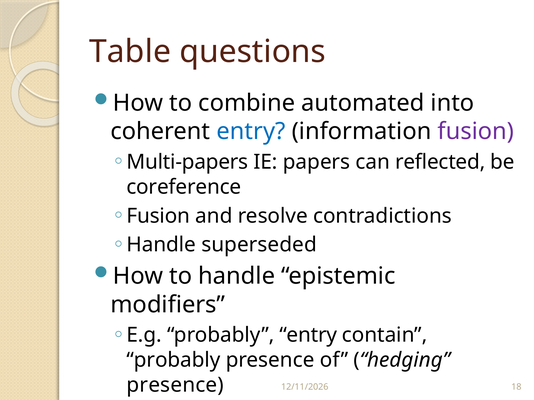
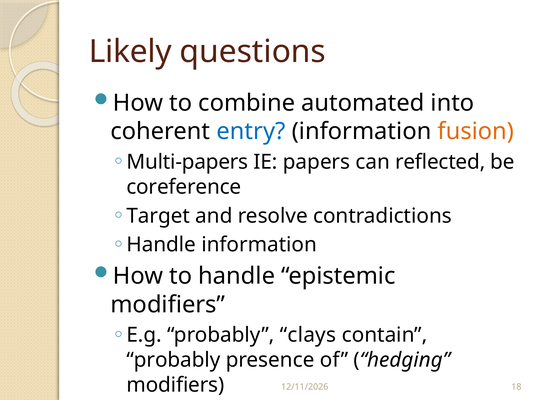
Table: Table -> Likely (130, 52)
fusion colour: purple -> orange (476, 132)
Fusion: Fusion -> Target (158, 216)
Handle superseded: superseded -> information (259, 245)
probably entry: entry -> clays (308, 336)
presence: presence -> modifiers (175, 385)
